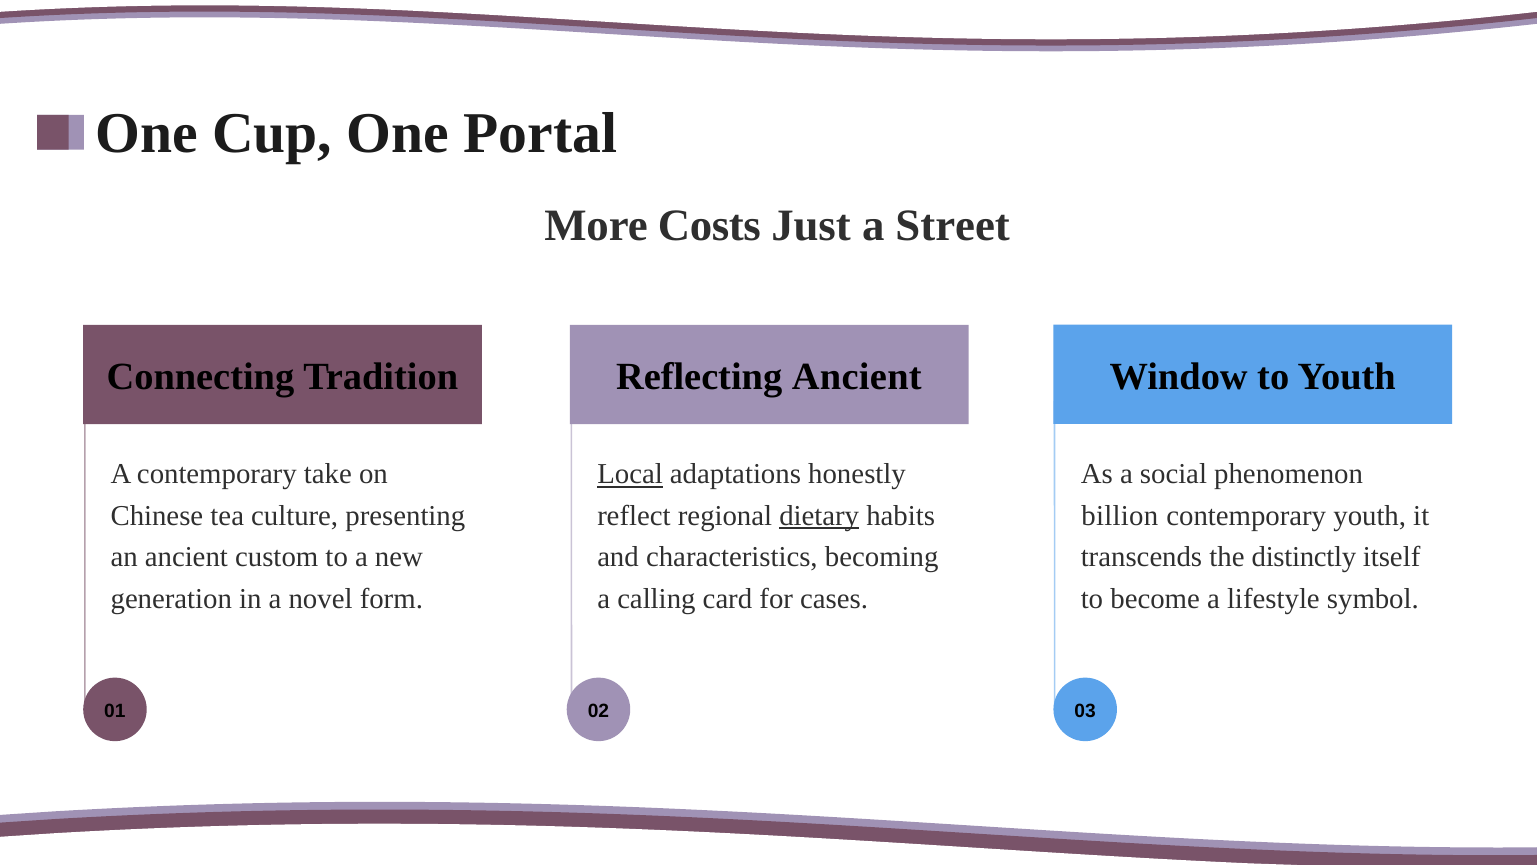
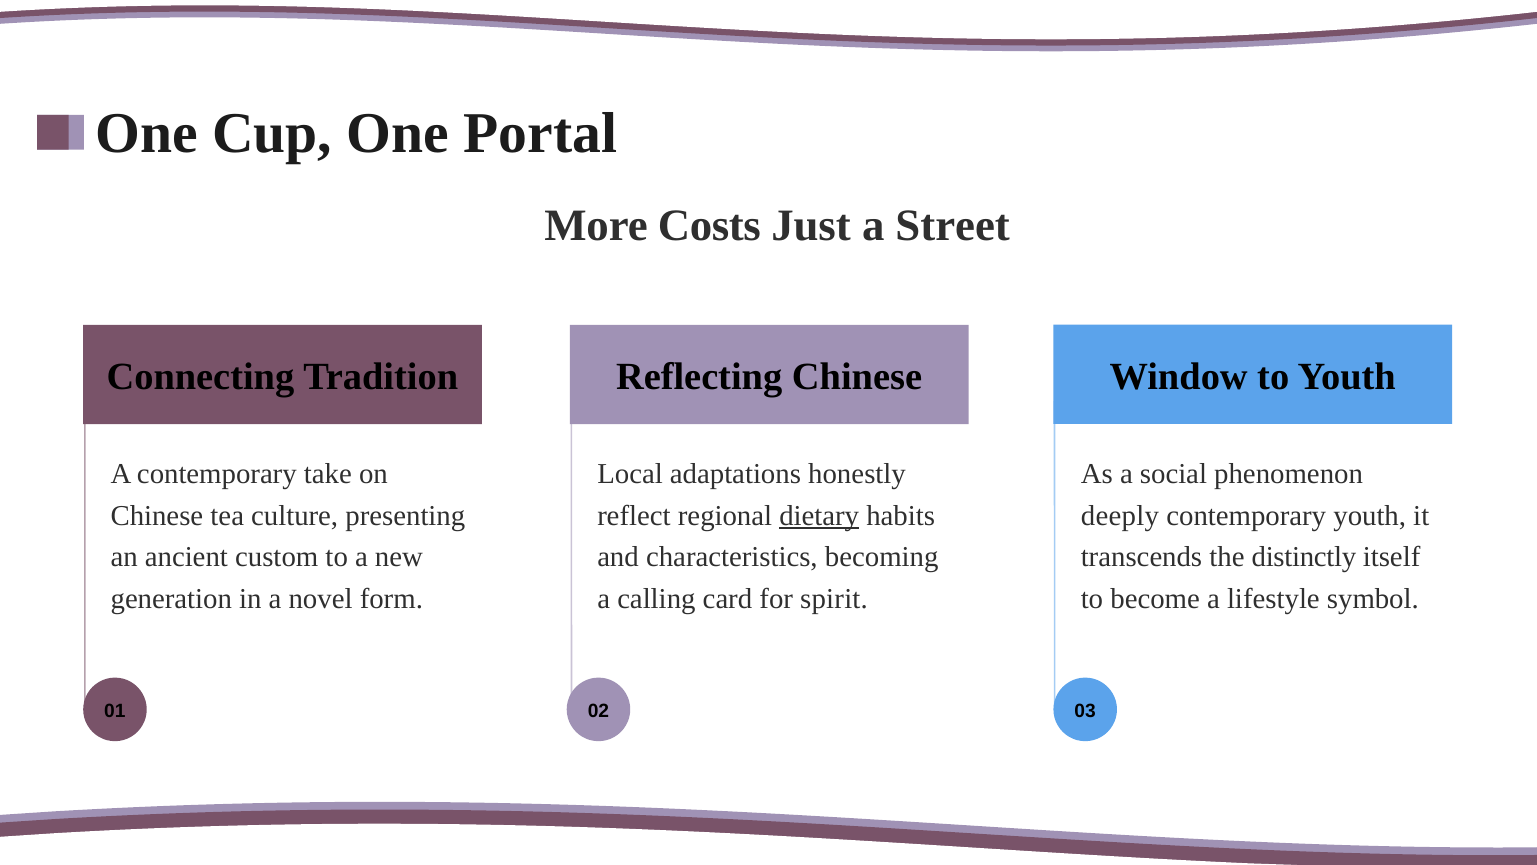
Reflecting Ancient: Ancient -> Chinese (857, 377)
Local underline: present -> none (630, 474)
billion: billion -> deeply (1120, 515)
cases: cases -> spirit (834, 599)
